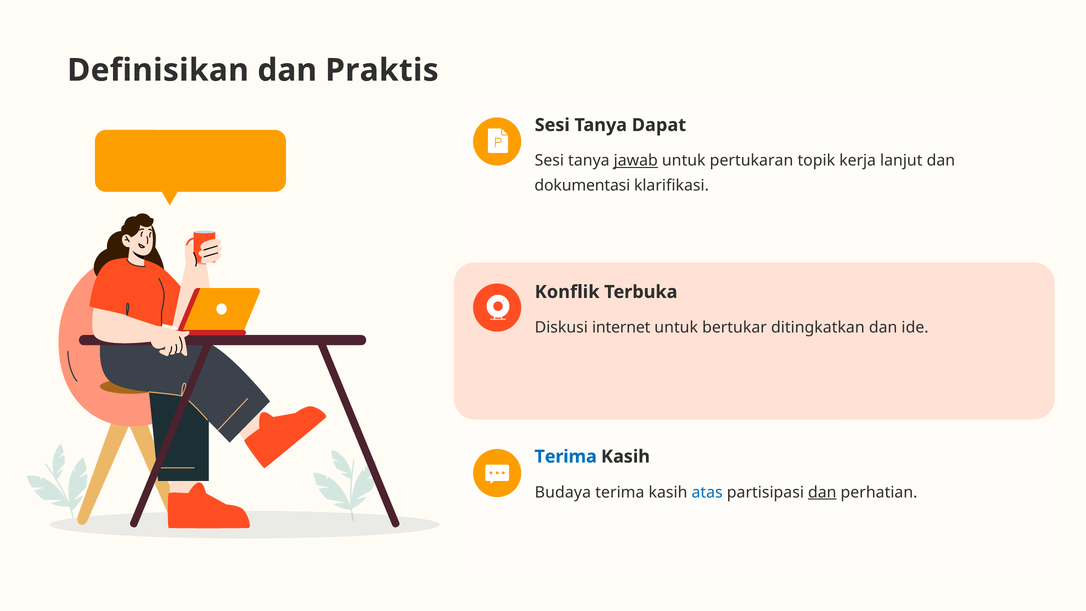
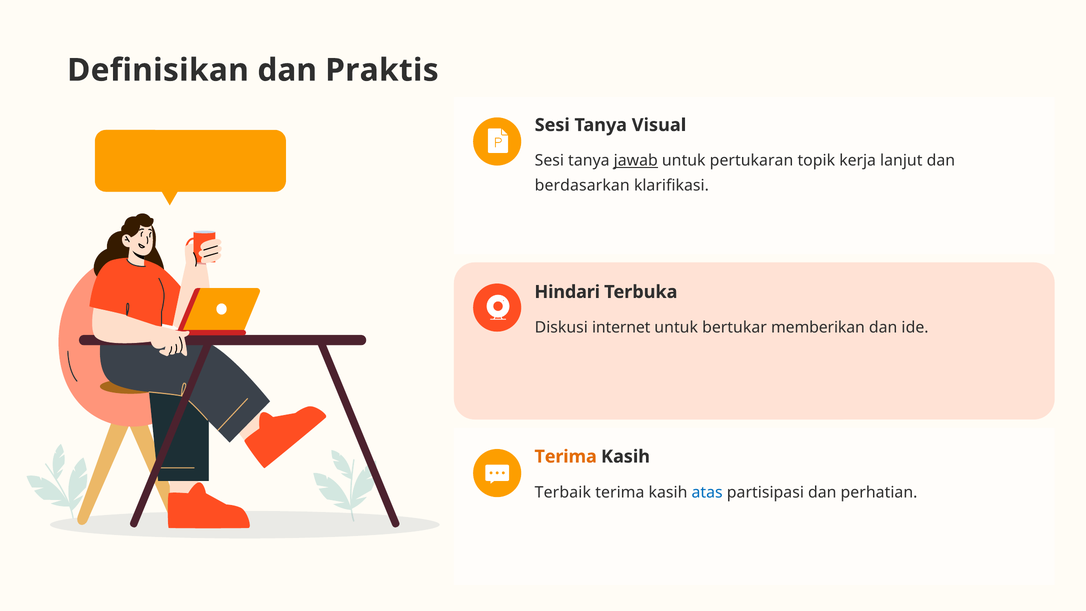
Dapat: Dapat -> Visual (659, 125)
dokumentasi: dokumentasi -> berdasarkan (582, 185)
Konflik: Konflik -> Hindari (567, 292)
ditingkatkan: ditingkatkan -> memberikan (818, 328)
Terima colour: blue -> orange (566, 457)
Budaya: Budaya -> Terbaik (563, 492)
dan underline: present -> none (822, 492)
